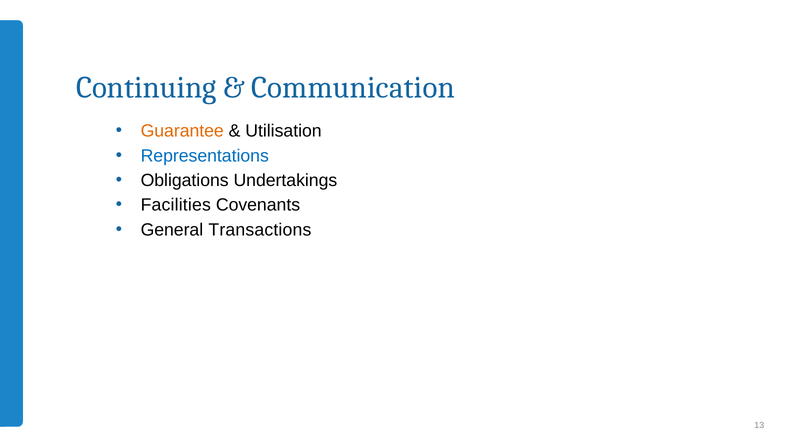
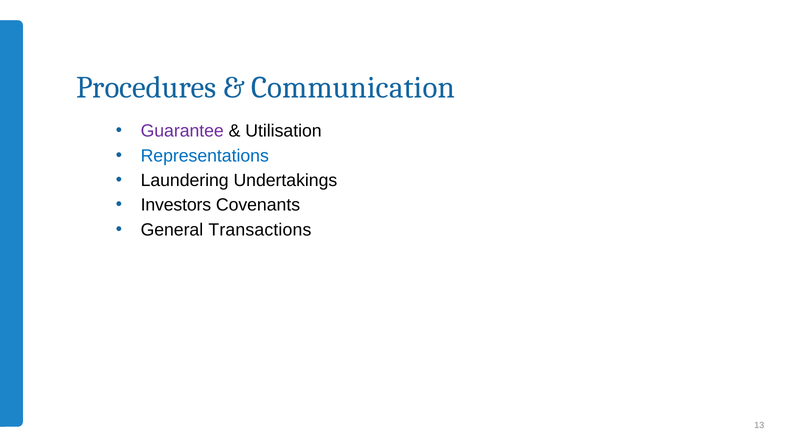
Continuing: Continuing -> Procedures (146, 88)
Guarantee colour: orange -> purple (182, 131)
Obligations: Obligations -> Laundering (185, 180)
Facilities: Facilities -> Investors (176, 205)
